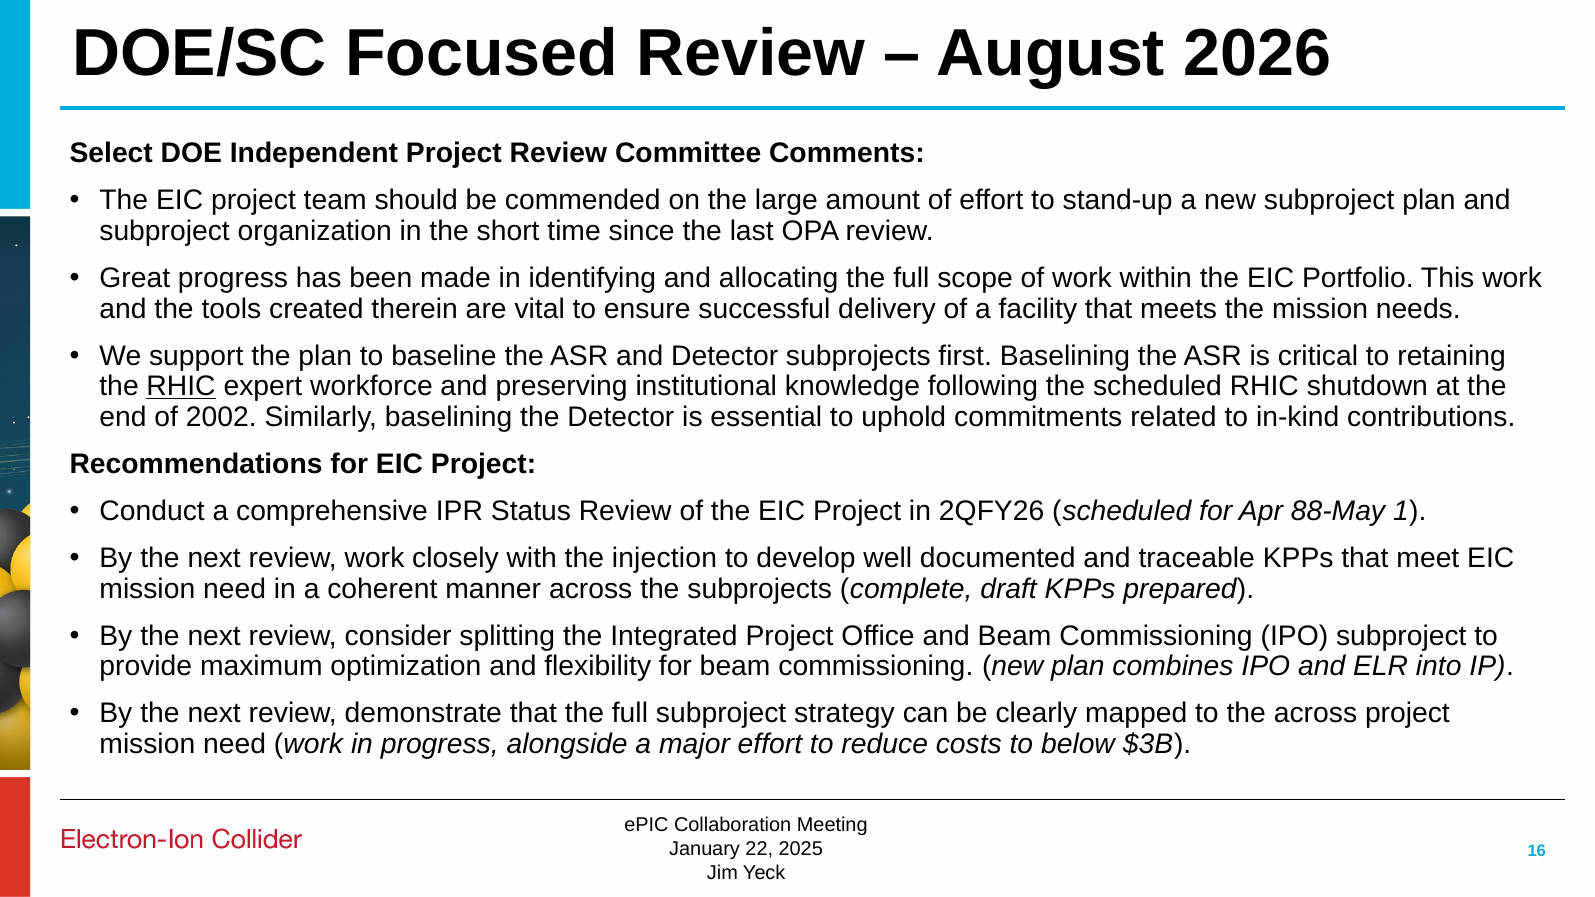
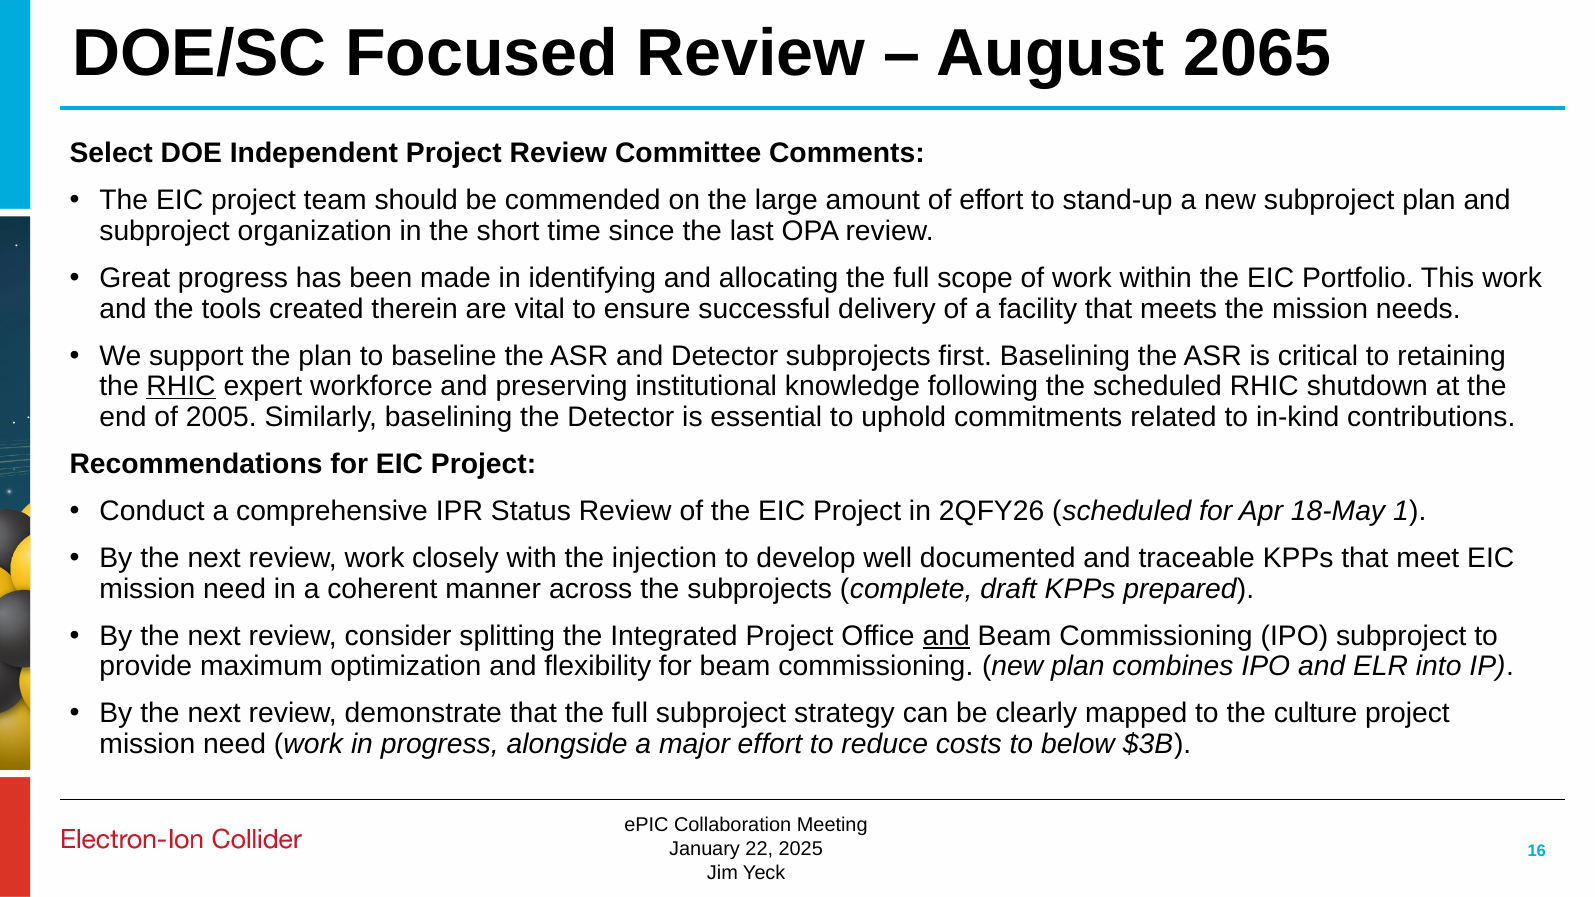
2026: 2026 -> 2065 (1257, 54)
2002: 2002 -> 2005 (221, 417)
88-May: 88-May -> 18-May (1338, 511)
and underline: none -> present (946, 636)
the across: across -> culture (1316, 714)
